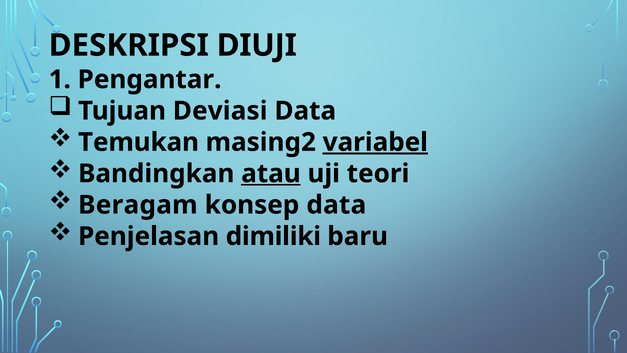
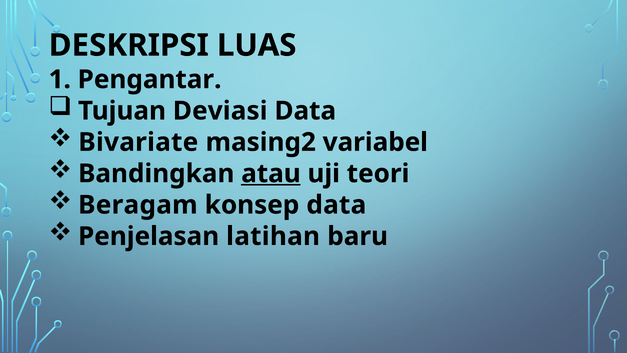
DIUJI: DIUJI -> LUAS (257, 45)
Temukan: Temukan -> Bivariate (138, 142)
variabel underline: present -> none (375, 142)
dimiliki: dimiliki -> latihan (273, 236)
